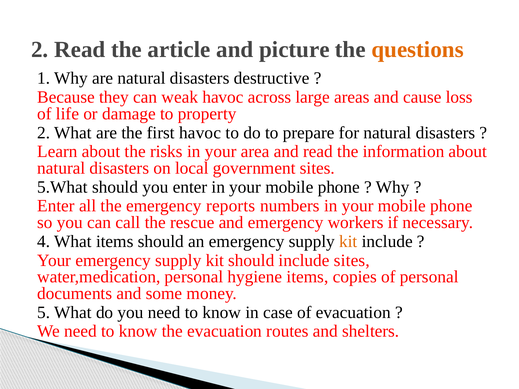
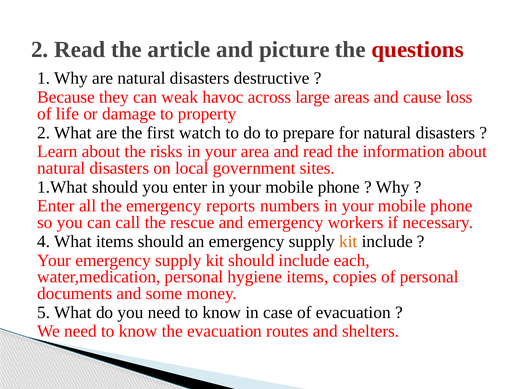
questions colour: orange -> red (418, 50)
first havoc: havoc -> watch (200, 133)
5.What: 5.What -> 1.What (62, 187)
include sites: sites -> each (352, 260)
